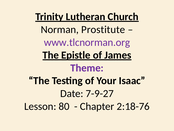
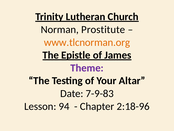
www.tlcnorman.org colour: purple -> orange (87, 42)
Isaac: Isaac -> Altar (132, 80)
7-9-27: 7-9-27 -> 7-9-83 (100, 93)
80: 80 -> 94 (64, 106)
2:18-76: 2:18-76 -> 2:18-96 (133, 106)
